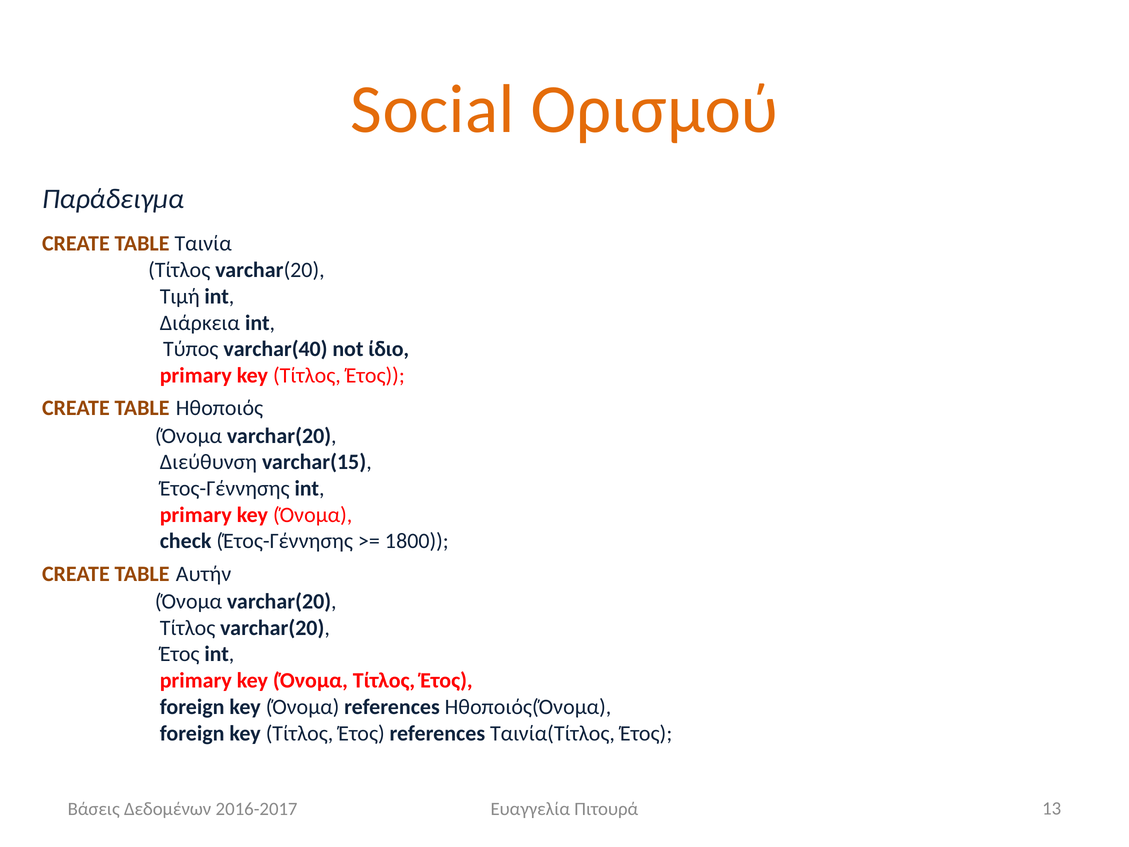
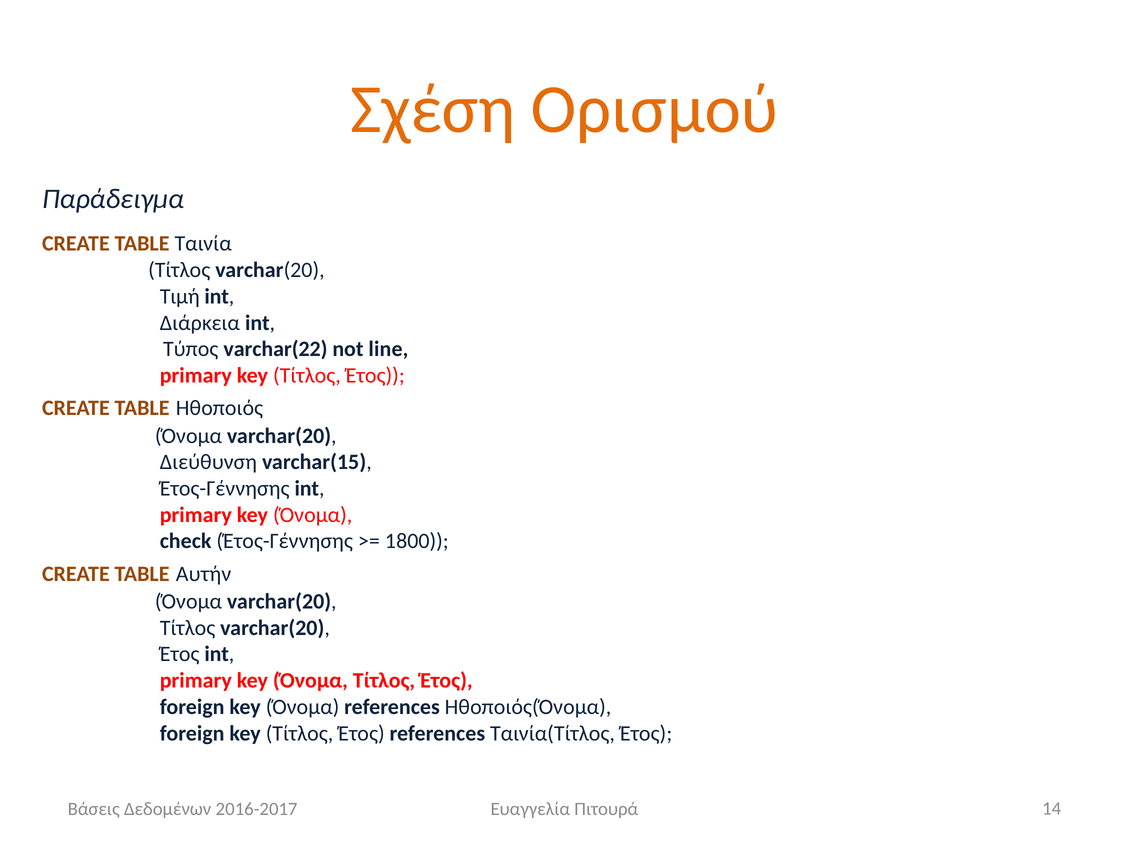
Social: Social -> Σχέση (433, 109)
varchar(40: varchar(40 -> varchar(22 (275, 349)
ίδιο: ίδιο -> line (388, 349)
13: 13 -> 14 (1052, 808)
